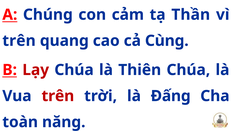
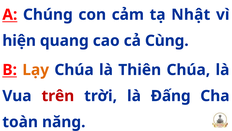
Thần: Thần -> Nhật (191, 15)
trên: trên -> hiện (19, 41)
Lạy colour: red -> orange (36, 70)
